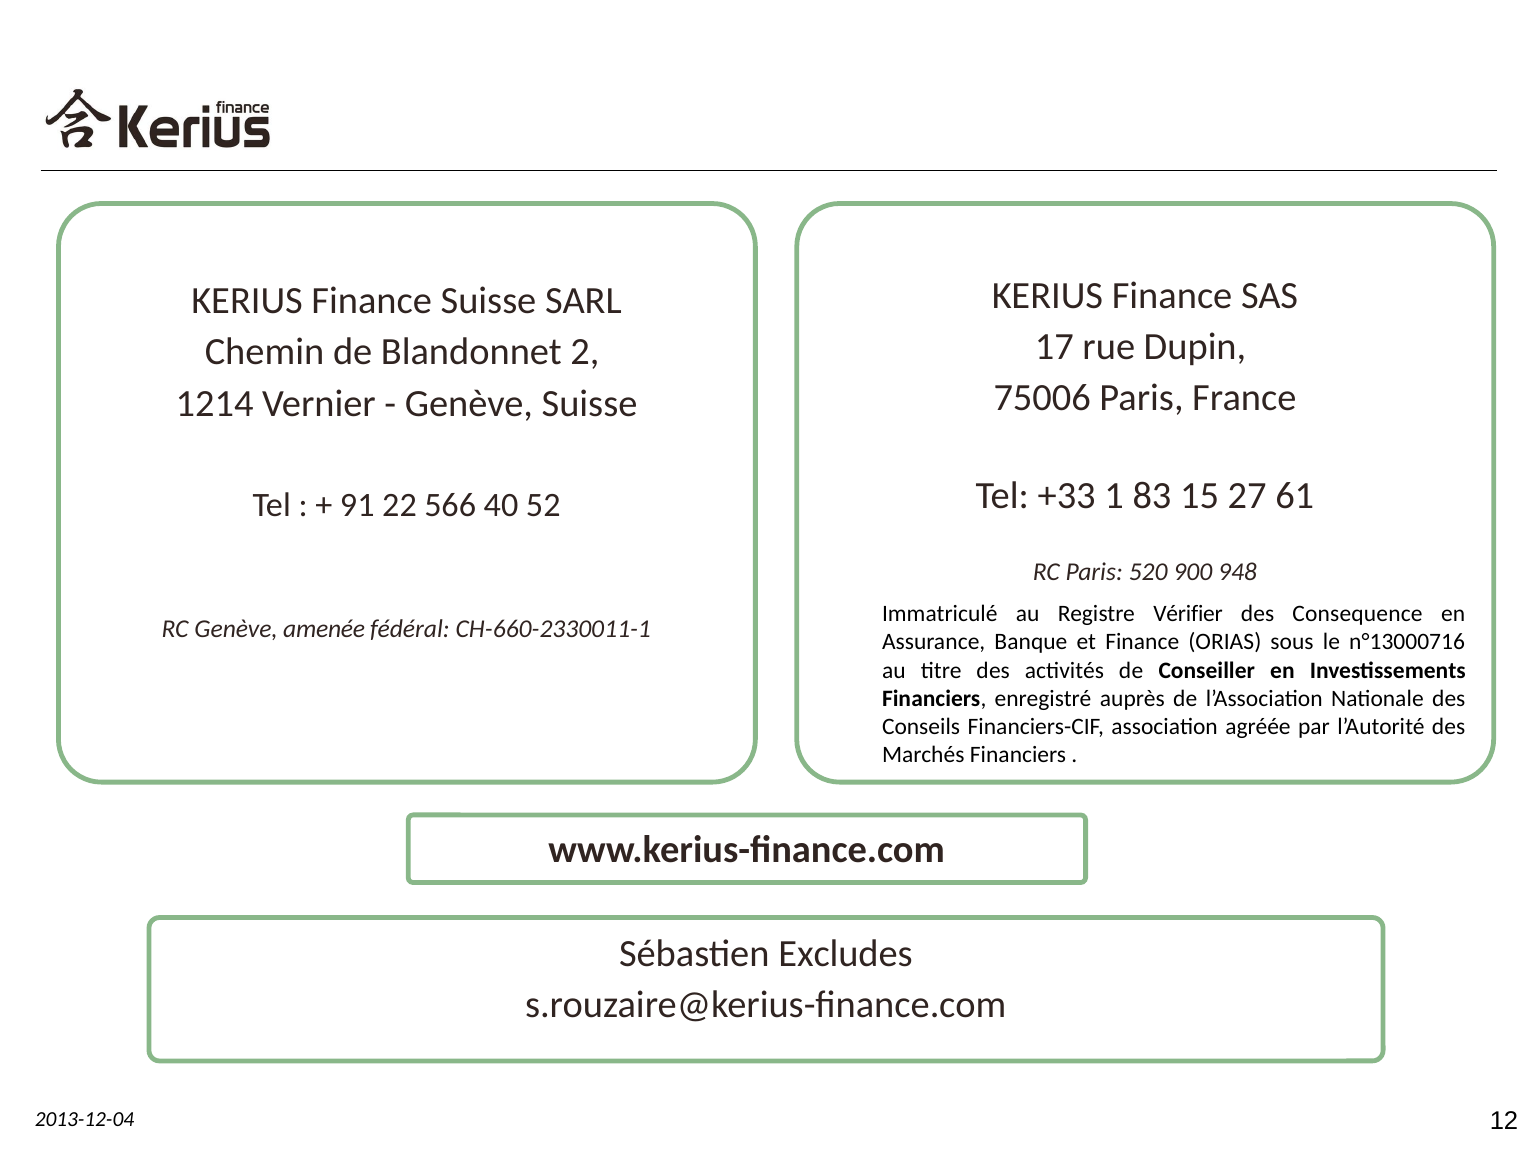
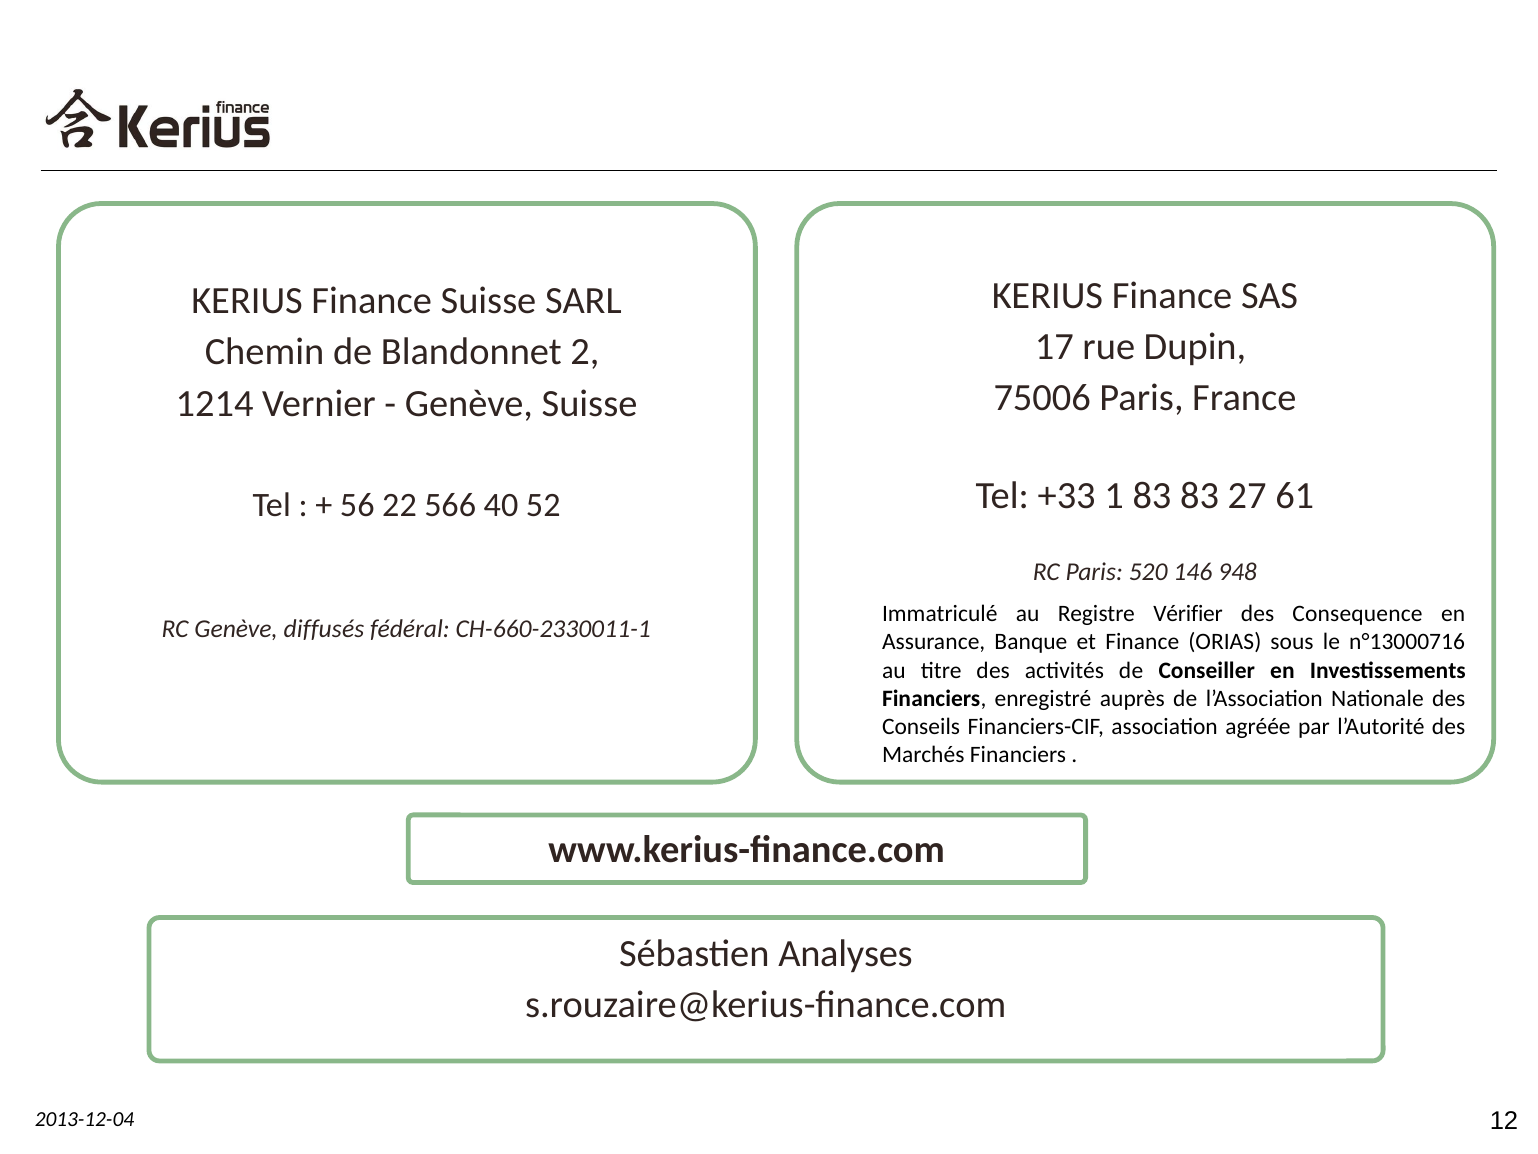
83 15: 15 -> 83 (1200, 495)
91: 91 -> 56 (357, 505)
900: 900 -> 146 (1193, 571)
amenée: amenée -> diffusés (324, 629)
Excludes: Excludes -> Analyses (846, 954)
